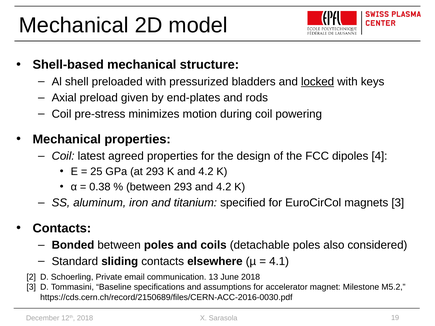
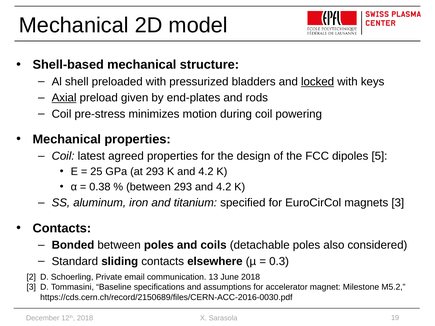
Axial underline: none -> present (64, 98)
4: 4 -> 5 (379, 156)
4.1: 4.1 -> 0.3 (279, 261)
